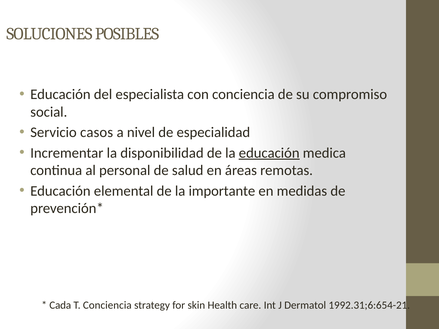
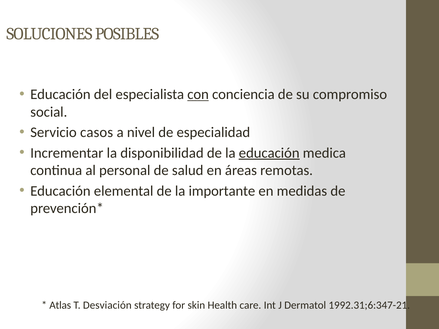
con underline: none -> present (198, 94)
Cada: Cada -> Atlas (60, 305)
T Conciencia: Conciencia -> Desviación (107, 305)
1992.31;6:654-21: 1992.31;6:654-21 -> 1992.31;6:347-21 (369, 305)
